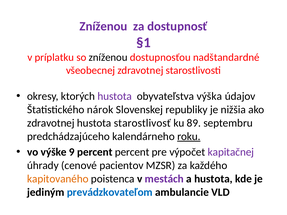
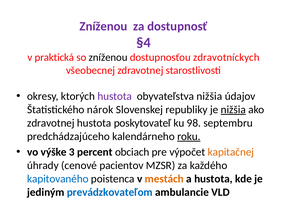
§1: §1 -> §4 (144, 43)
príplatku: príplatku -> praktická (54, 57)
nadštandardné: nadštandardné -> zdravotníckych (226, 57)
obyvateľstva výška: výška -> nižšia (209, 96)
nižšia underline: none -> present (233, 110)
starostlivosť: starostlivosť -> poskytovateľ (142, 123)
89: 89 -> 98 (194, 123)
9: 9 -> 3 (72, 152)
percent percent: percent -> obciach (132, 152)
kapitačnej colour: purple -> orange (231, 152)
kapitovaného colour: orange -> blue (58, 179)
mestách colour: purple -> orange (164, 179)
